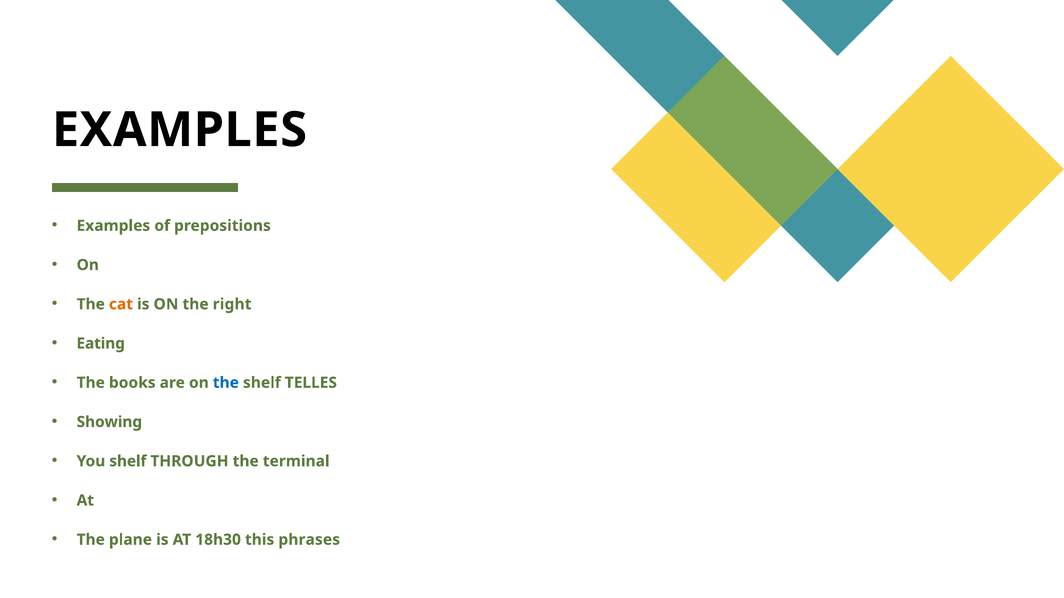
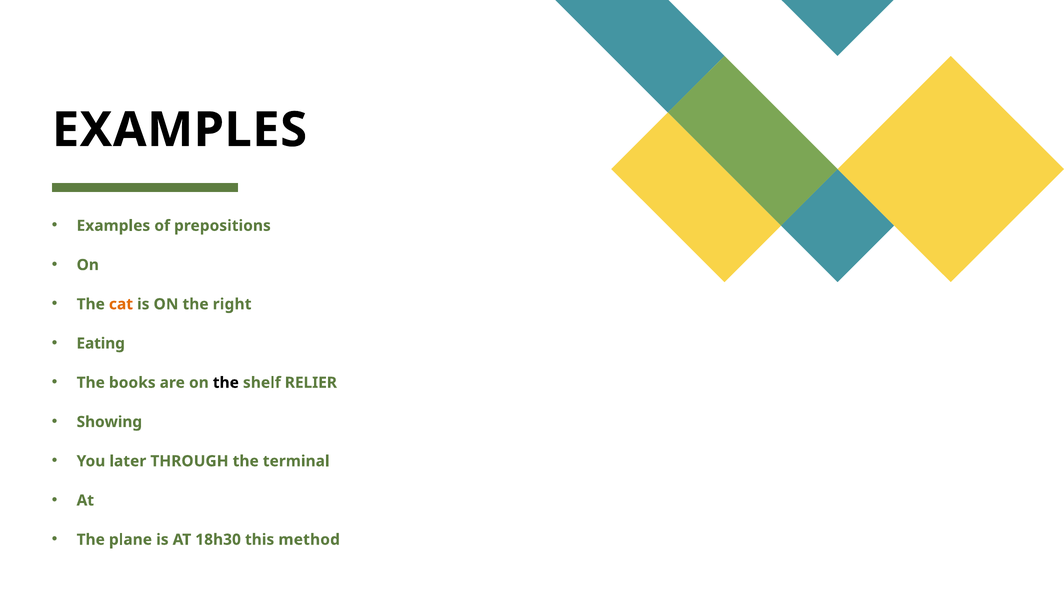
the colour: blue -> black (226, 383)
TELLES: TELLES -> RELIER (311, 383)
You shelf: shelf -> later (128, 462)
phrases: phrases -> method (309, 540)
